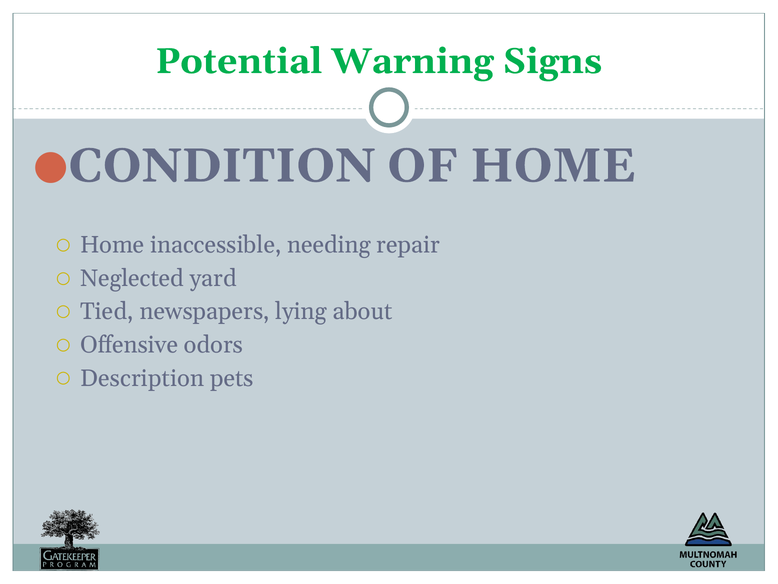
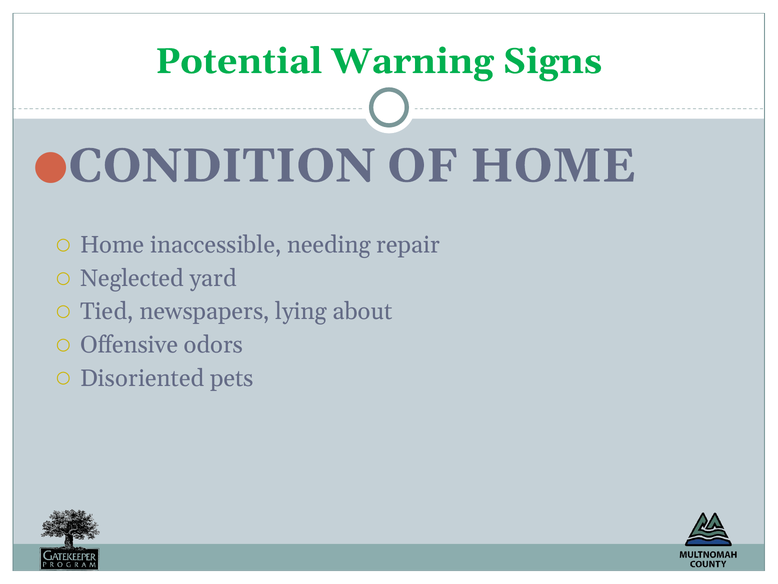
Description: Description -> Disoriented (142, 378)
